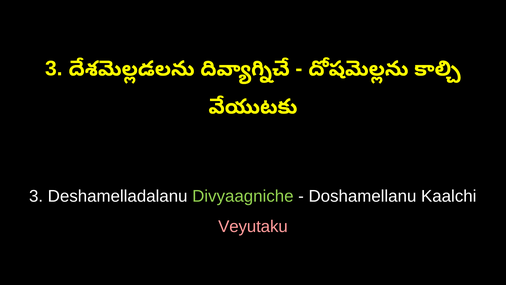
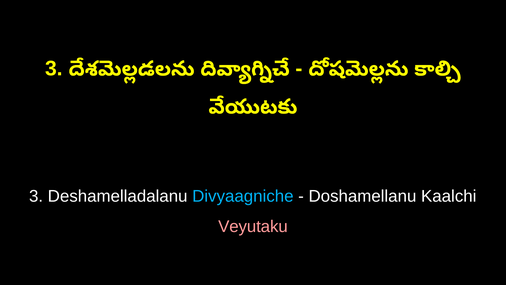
Divyaagniche colour: light green -> light blue (243, 196)
